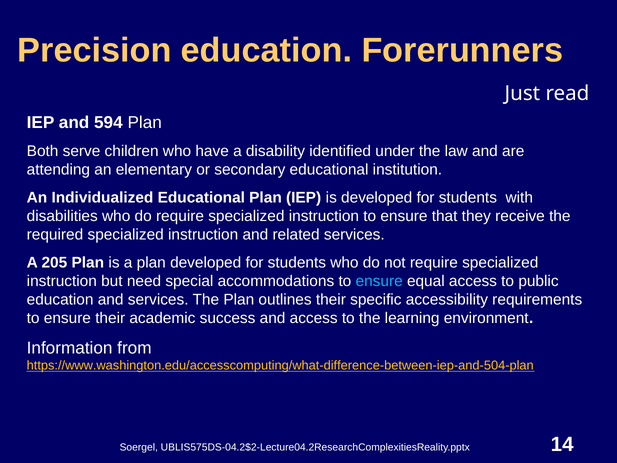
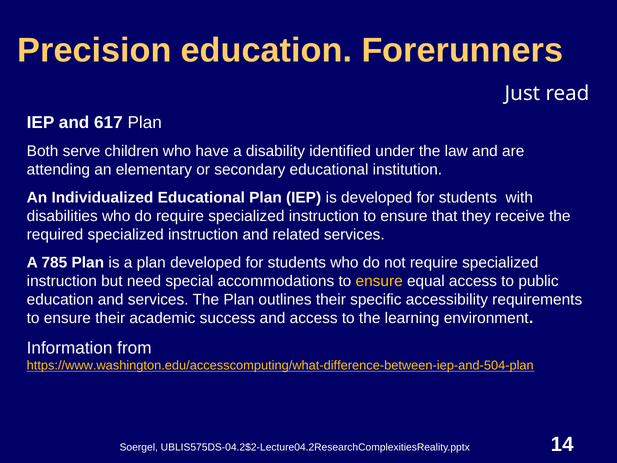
594: 594 -> 617 (108, 123)
205: 205 -> 785 (54, 262)
ensure colour: light blue -> yellow (379, 281)
